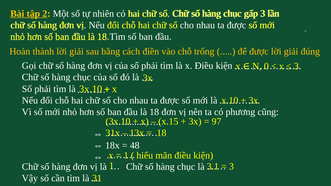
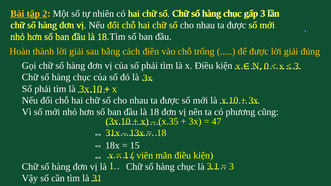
x.15: x.15 -> x.35 (168, 122)
97: 97 -> 47 (217, 122)
48: 48 -> 15 (135, 146)
hiểu: hiểu -> viên (145, 156)
